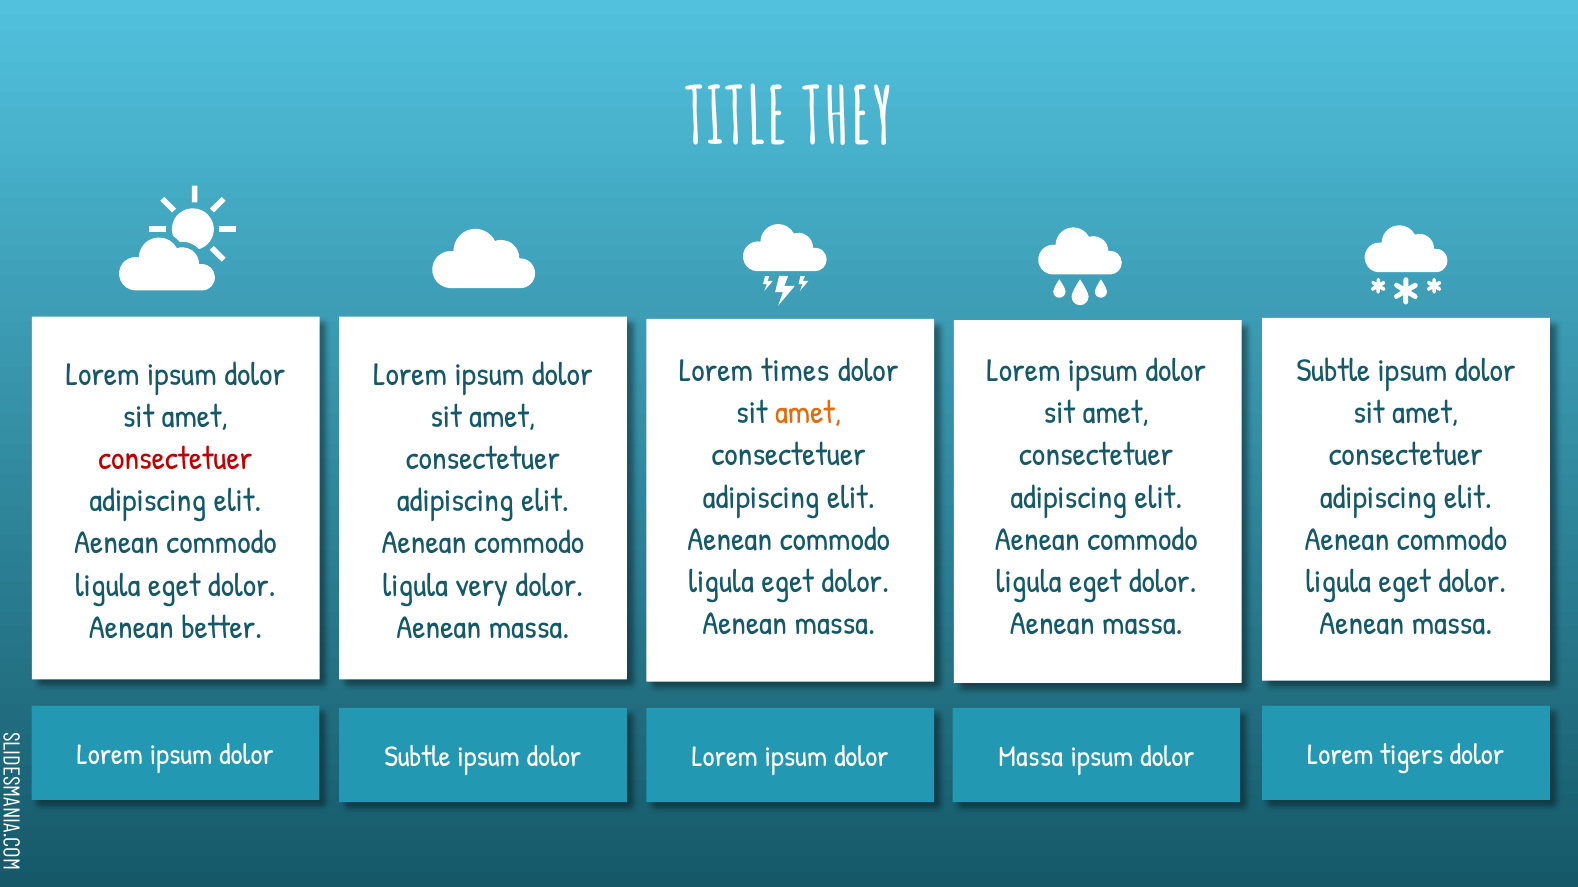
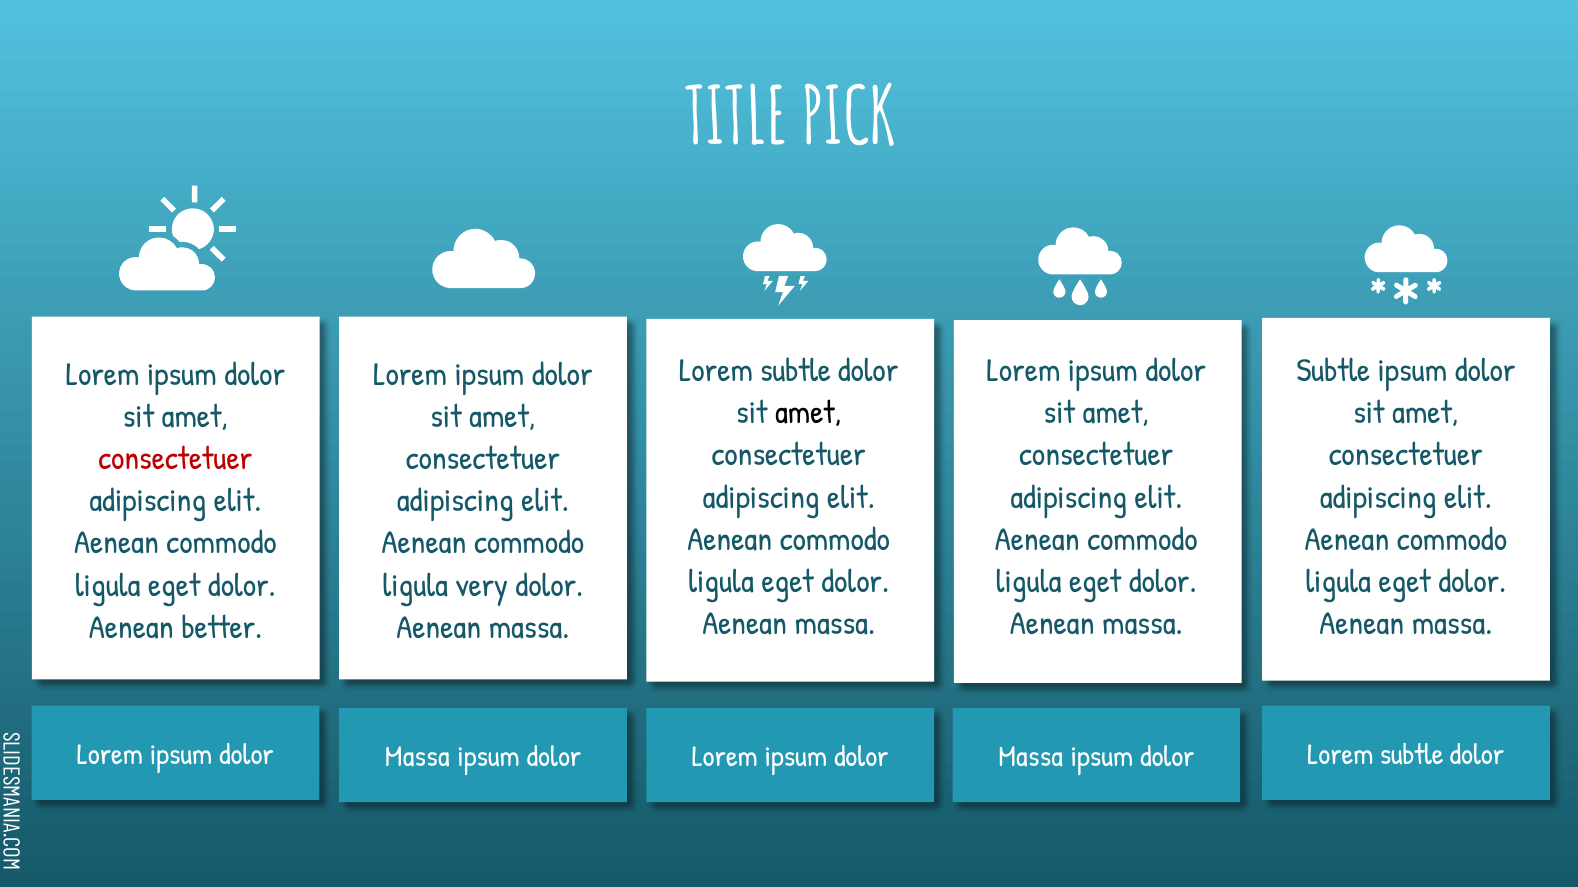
THEY: THEY -> PICK (849, 118)
times: times -> subtle (795, 371)
amet colour: orange -> black (808, 413)
Subtle: Subtle -> Massa (417, 758)
dolor Lorem tigers: tigers -> subtle (1412, 755)
